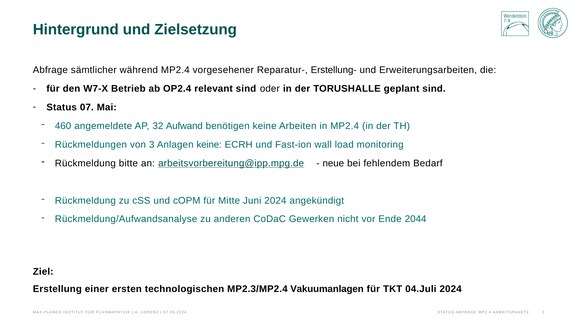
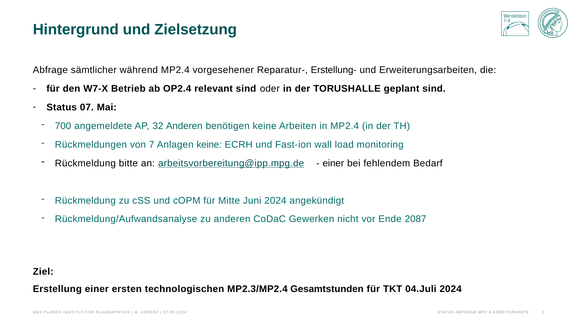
460: 460 -> 700 (63, 126)
32 Aufwand: Aufwand -> Anderen (184, 126)
3: 3 -> 7 (152, 144)
neue: neue -> einer (333, 163)
2044: 2044 -> 2087 (416, 219)
Vakuumanlagen: Vakuumanlagen -> Gesamtstunden (327, 289)
